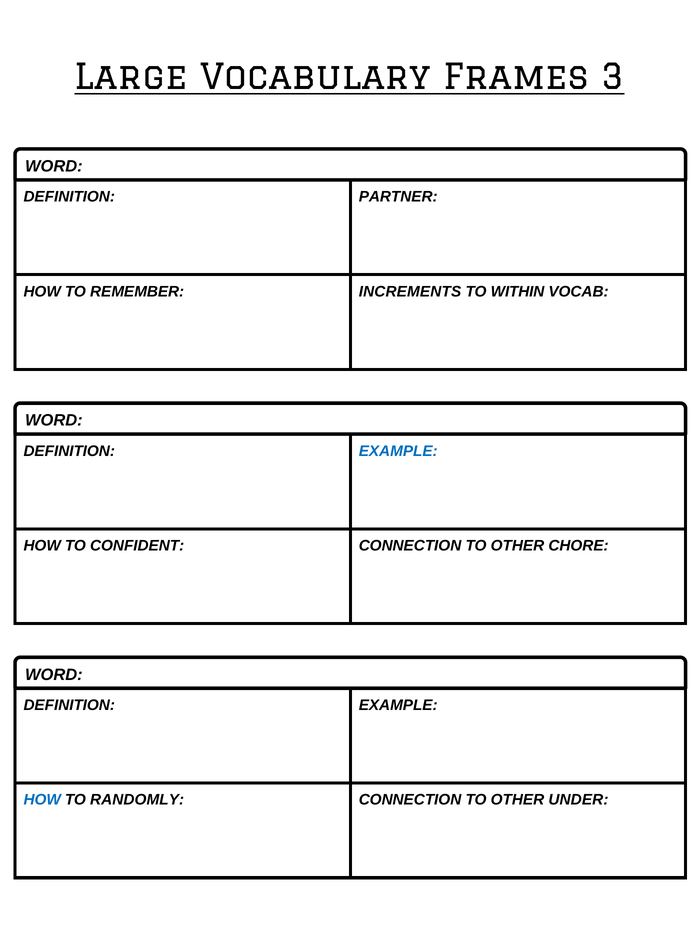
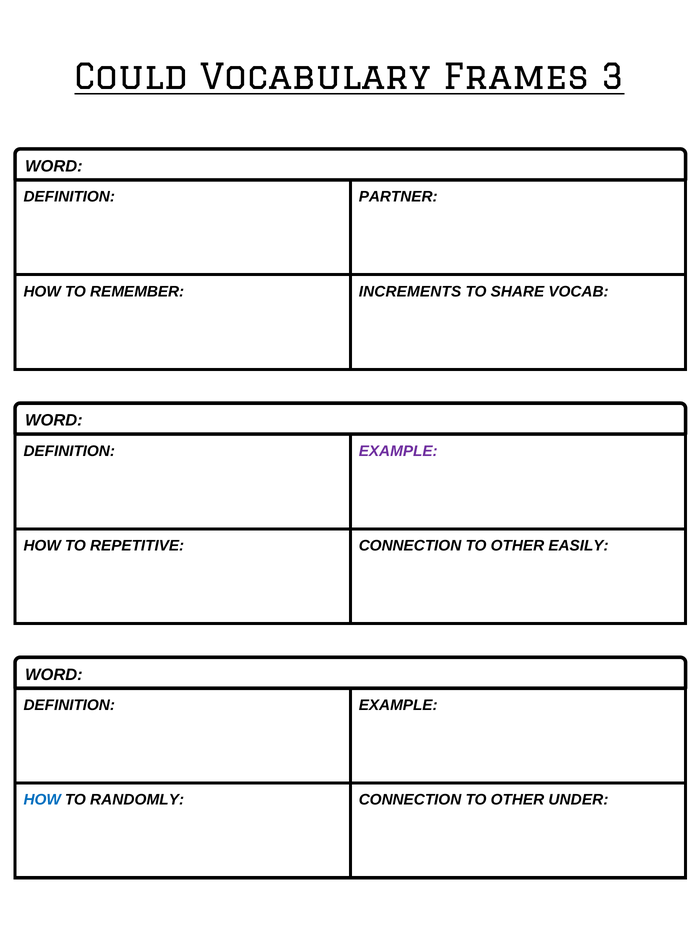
Large: Large -> Could (131, 78)
WITHIN: WITHIN -> SHARE (517, 292)
EXAMPLE colour: blue -> purple (398, 451)
CONFIDENT: CONFIDENT -> REPETITIVE (137, 546)
CHORE: CHORE -> EASILY (579, 546)
